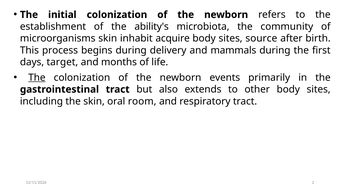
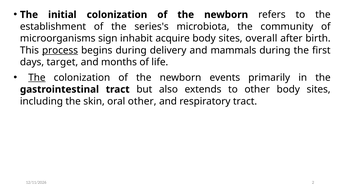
ability's: ability's -> series's (152, 27)
microorganisms skin: skin -> sign (108, 38)
source: source -> overall (261, 38)
process underline: none -> present (60, 50)
oral room: room -> other (142, 101)
